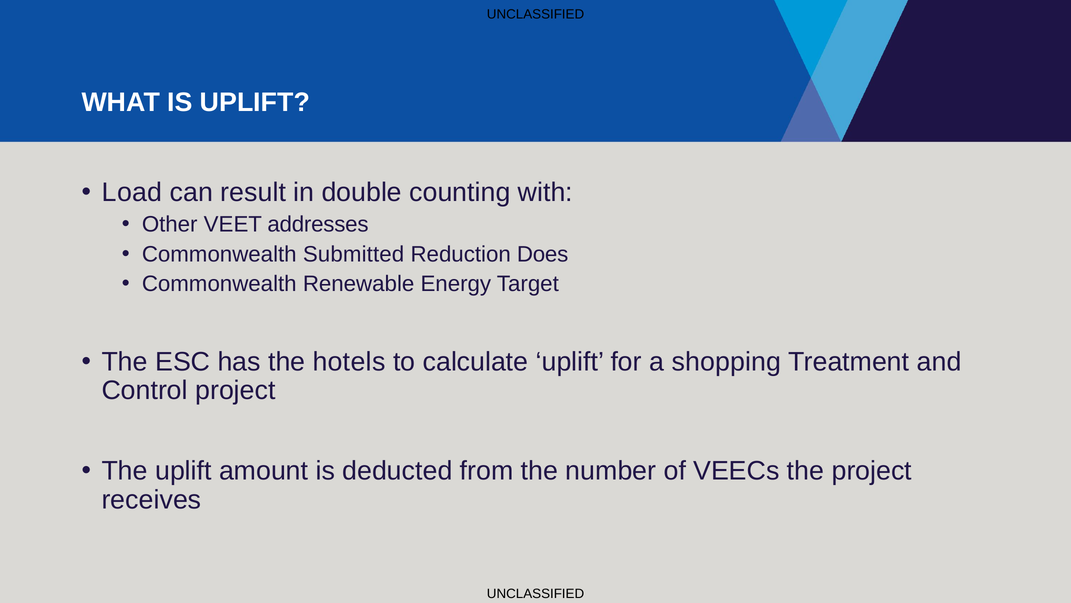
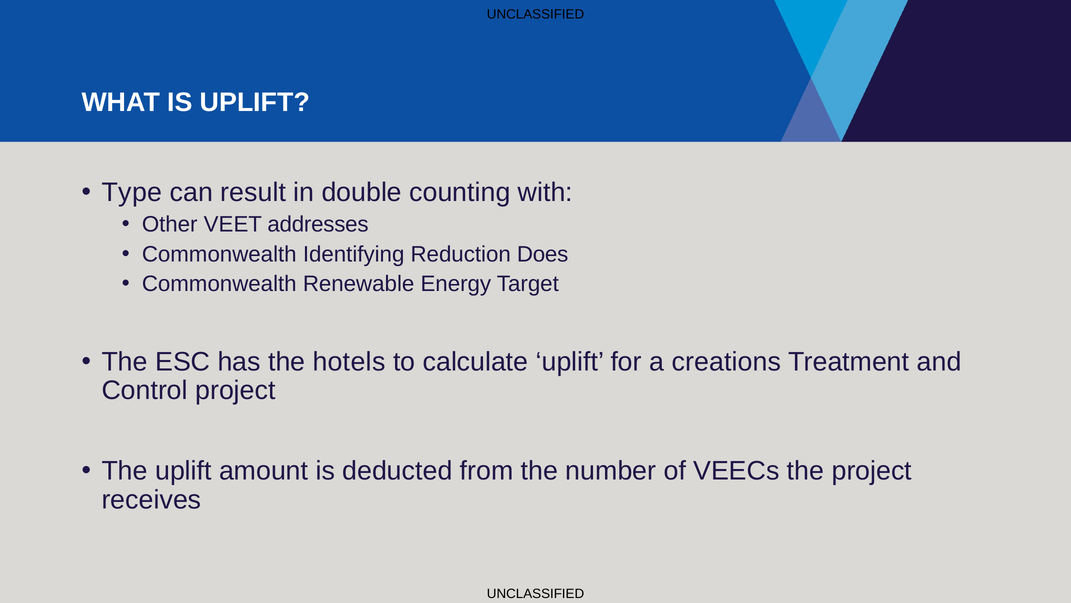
Load: Load -> Type (132, 192)
Submitted: Submitted -> Identifying (354, 254)
shopping: shopping -> creations (726, 361)
